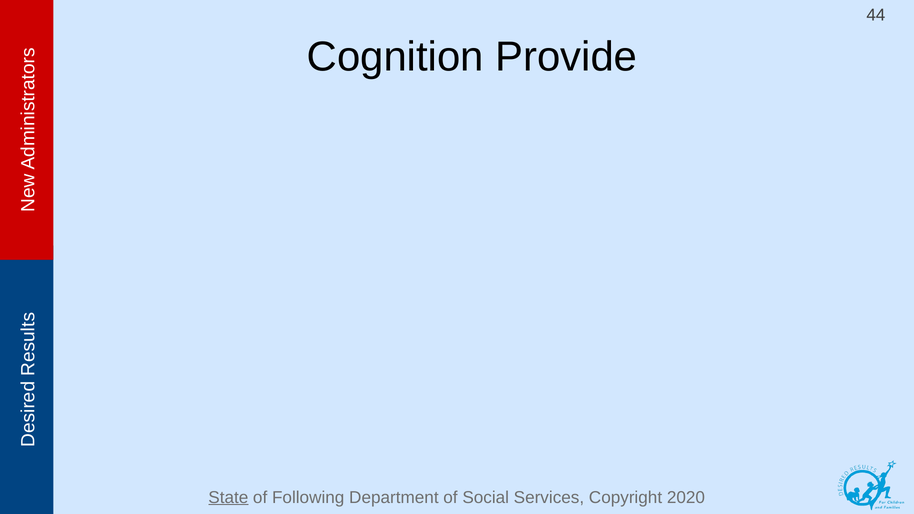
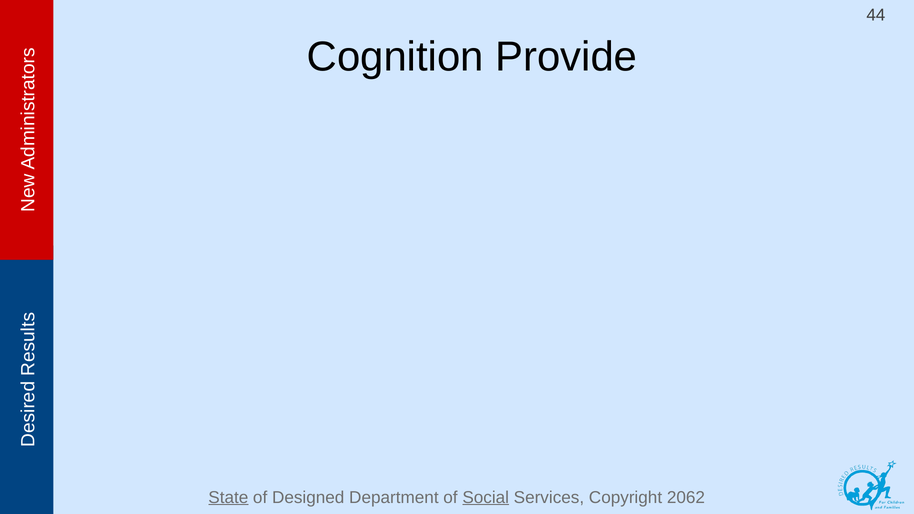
Following: Following -> Designed (308, 497)
Social underline: none -> present (486, 497)
2020: 2020 -> 2062 (686, 497)
